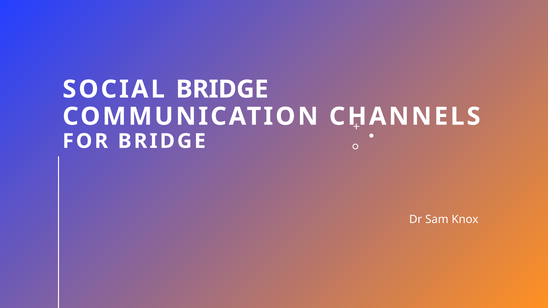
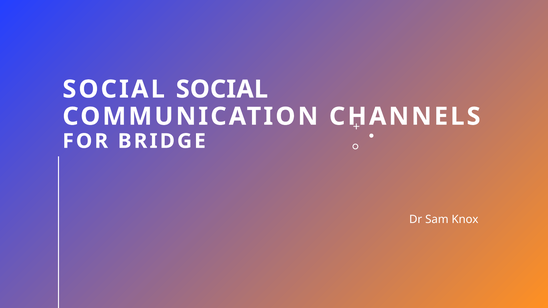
SOCIAL BRIDGE: BRIDGE -> SOCIAL (222, 89)
